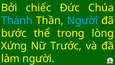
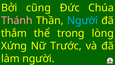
chiếc: chiếc -> cũng (38, 8)
Thánh colour: light blue -> pink (17, 20)
bước: bước -> thắm (14, 33)
